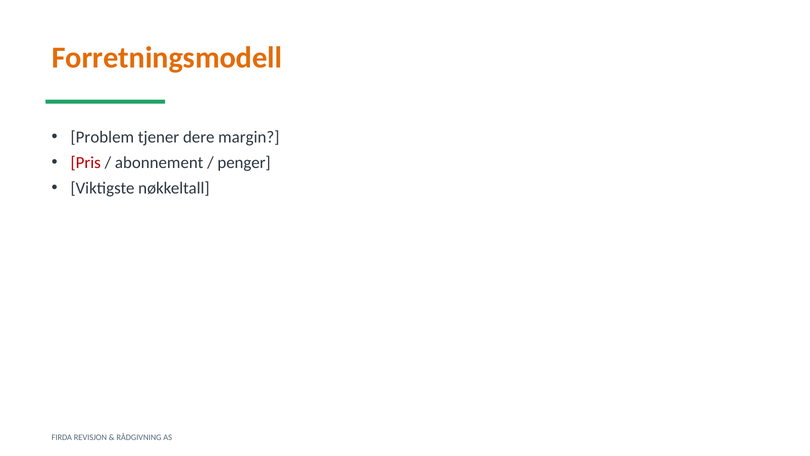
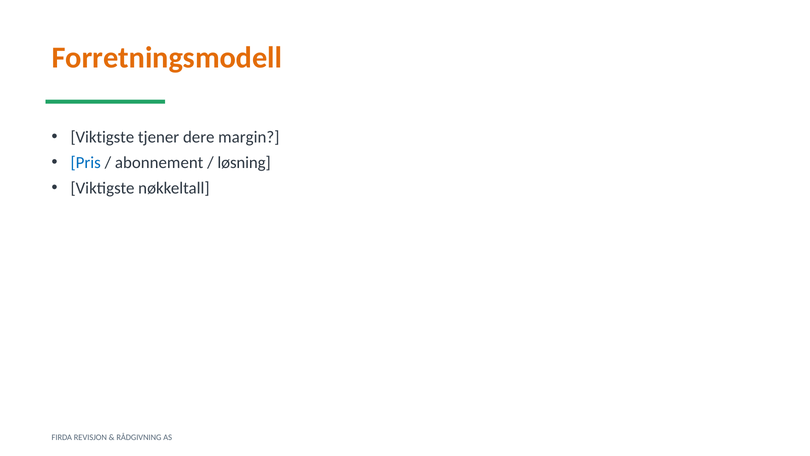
Problem: Problem -> Viktigste (102, 137)
Pris colour: red -> blue (86, 163)
penger: penger -> løsning (244, 163)
